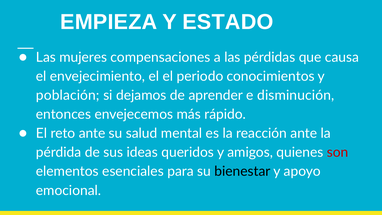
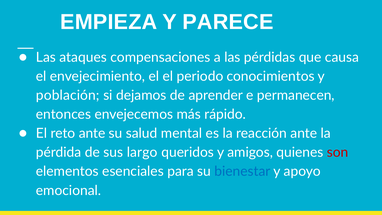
ESTADO: ESTADO -> PARECE (228, 22)
mujeres: mujeres -> ataques (83, 57)
disminución: disminución -> permanecen (296, 95)
ideas: ideas -> largo (142, 152)
bienestar colour: black -> blue (242, 171)
